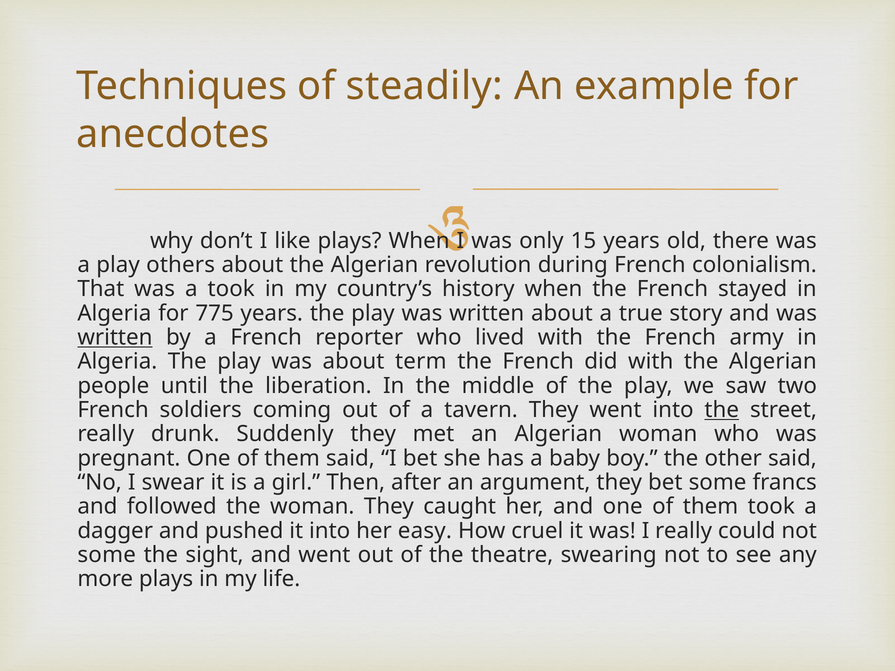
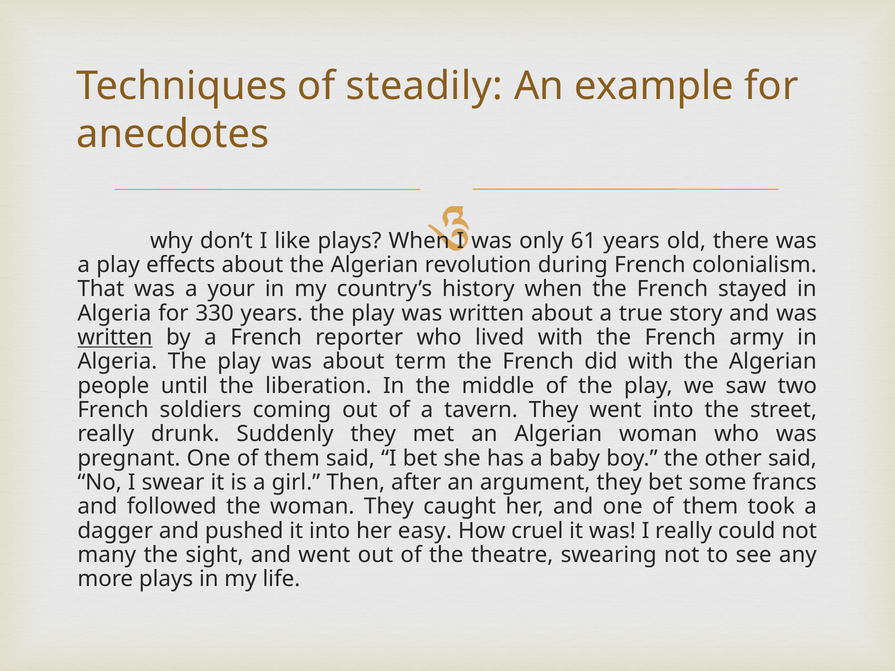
15: 15 -> 61 (584, 241)
others: others -> effects (181, 265)
a took: took -> your (231, 289)
775: 775 -> 330 (215, 313)
the underline: present -> none (722, 410)
some: some -> many (107, 555)
